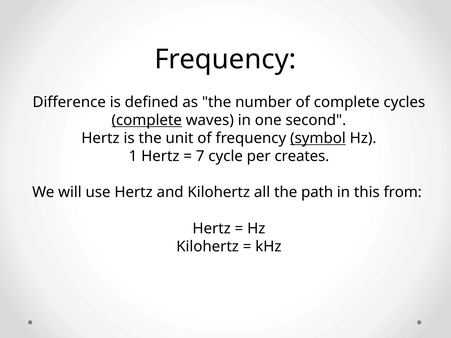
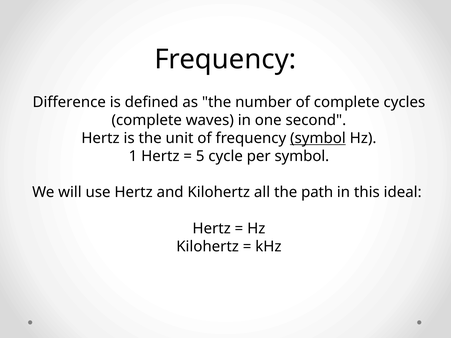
complete underline: present -> none (147, 120)
7: 7 -> 5 (200, 156)
per creates: creates -> symbol (302, 156)
from: from -> ideal (403, 192)
